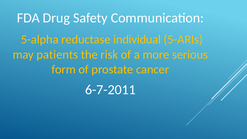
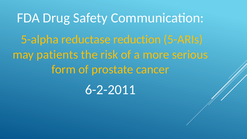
individual: individual -> reduction (137, 39)
6-7-2011: 6-7-2011 -> 6-2-2011 (110, 90)
